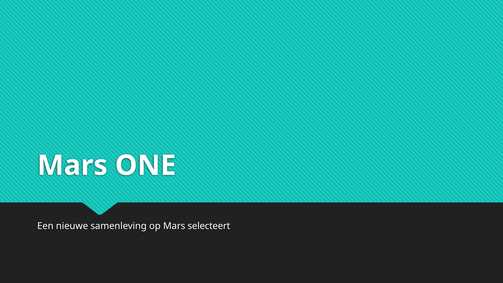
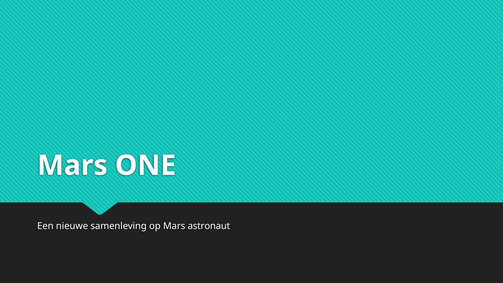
selecteert: selecteert -> astronaut (209, 226)
